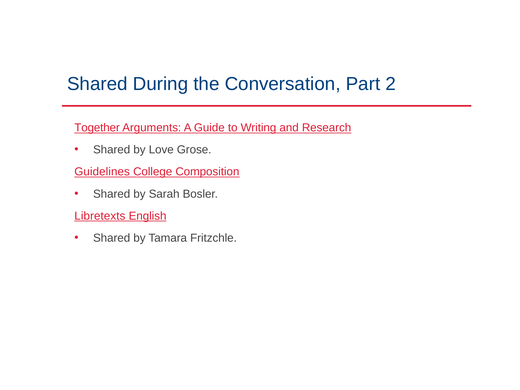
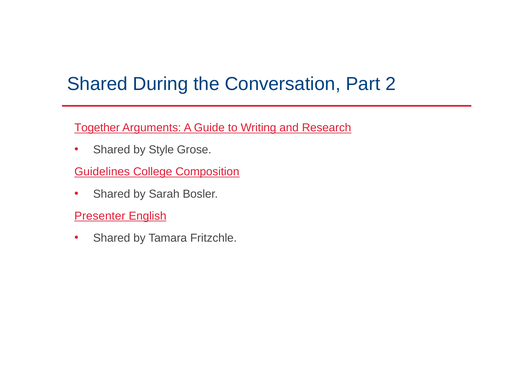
Love: Love -> Style (161, 150)
Libretexts: Libretexts -> Presenter (100, 216)
